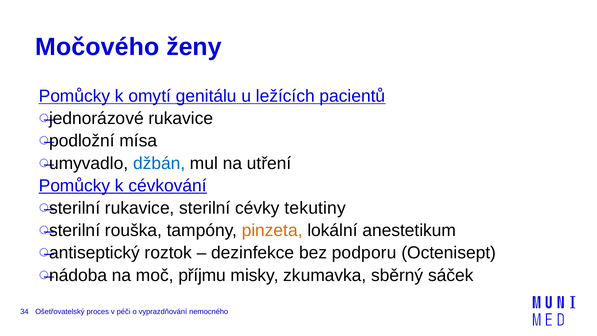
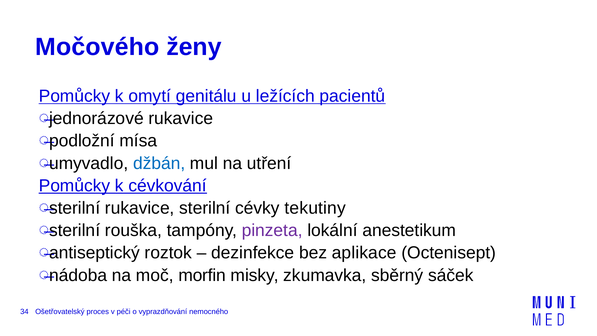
pinzeta colour: orange -> purple (272, 230)
podporu: podporu -> aplikace (364, 253)
příjmu: příjmu -> morfin (202, 275)
